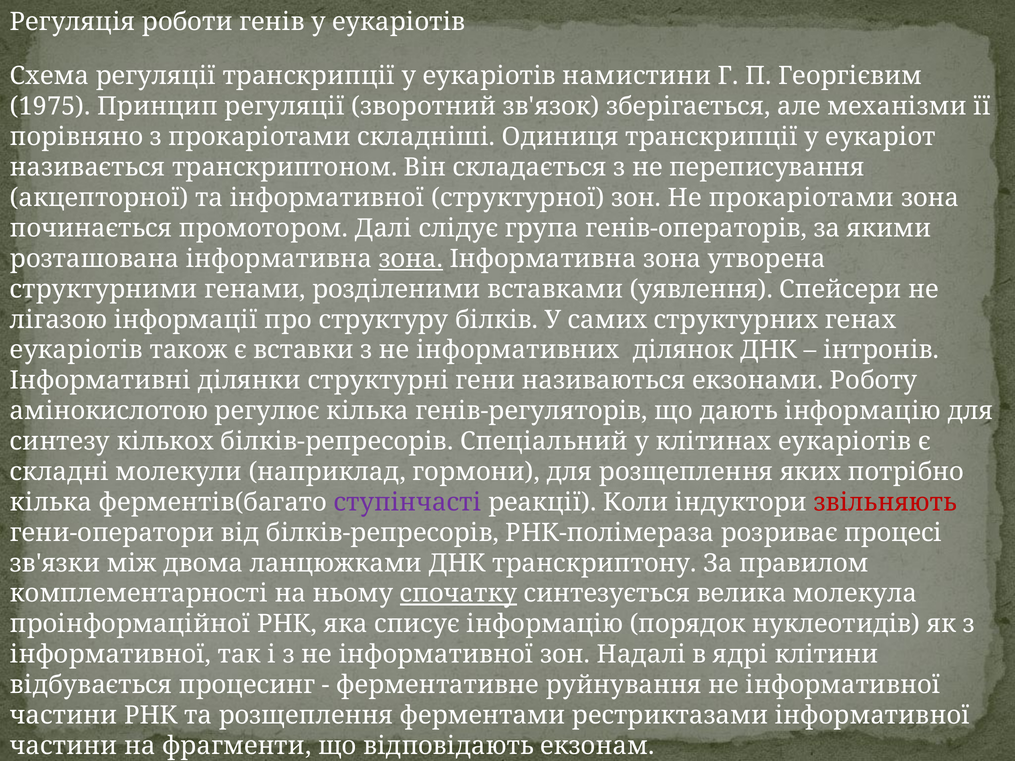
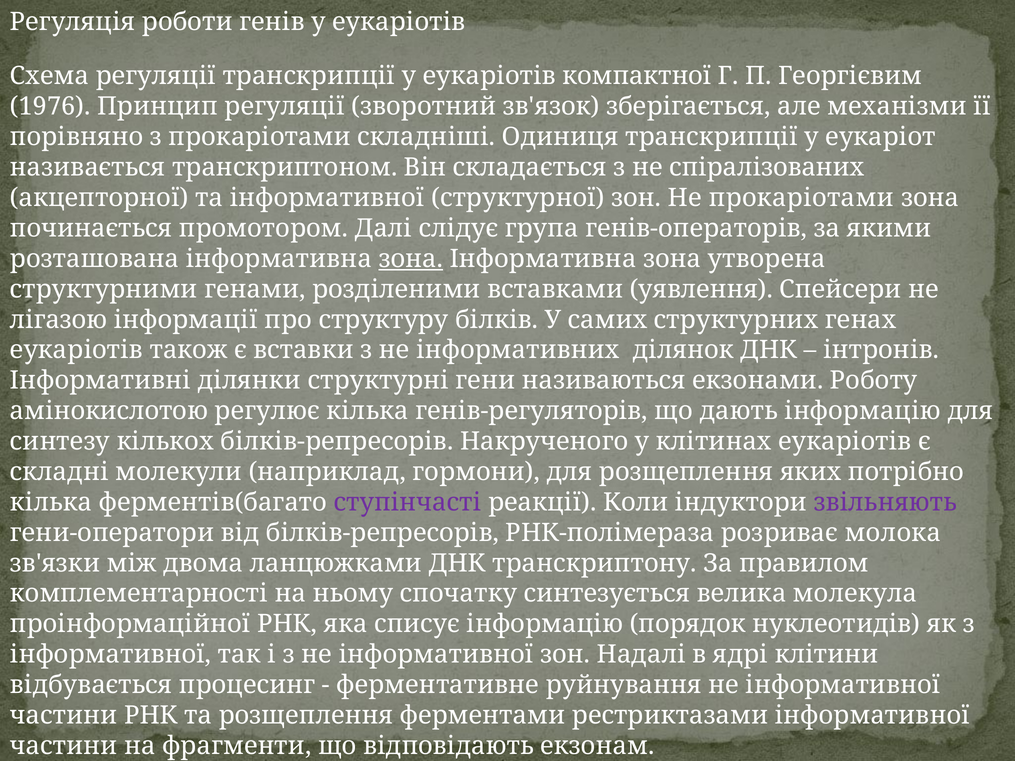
намистини: намистини -> компактної (637, 76)
1975: 1975 -> 1976 (50, 107)
переписування: переписування -> спіралізованих (767, 167)
Спеціальний: Спеціальний -> Накрученого (544, 442)
звільняють colour: red -> purple (885, 502)
процесі: процесі -> молока (893, 533)
спочатку underline: present -> none (459, 594)
